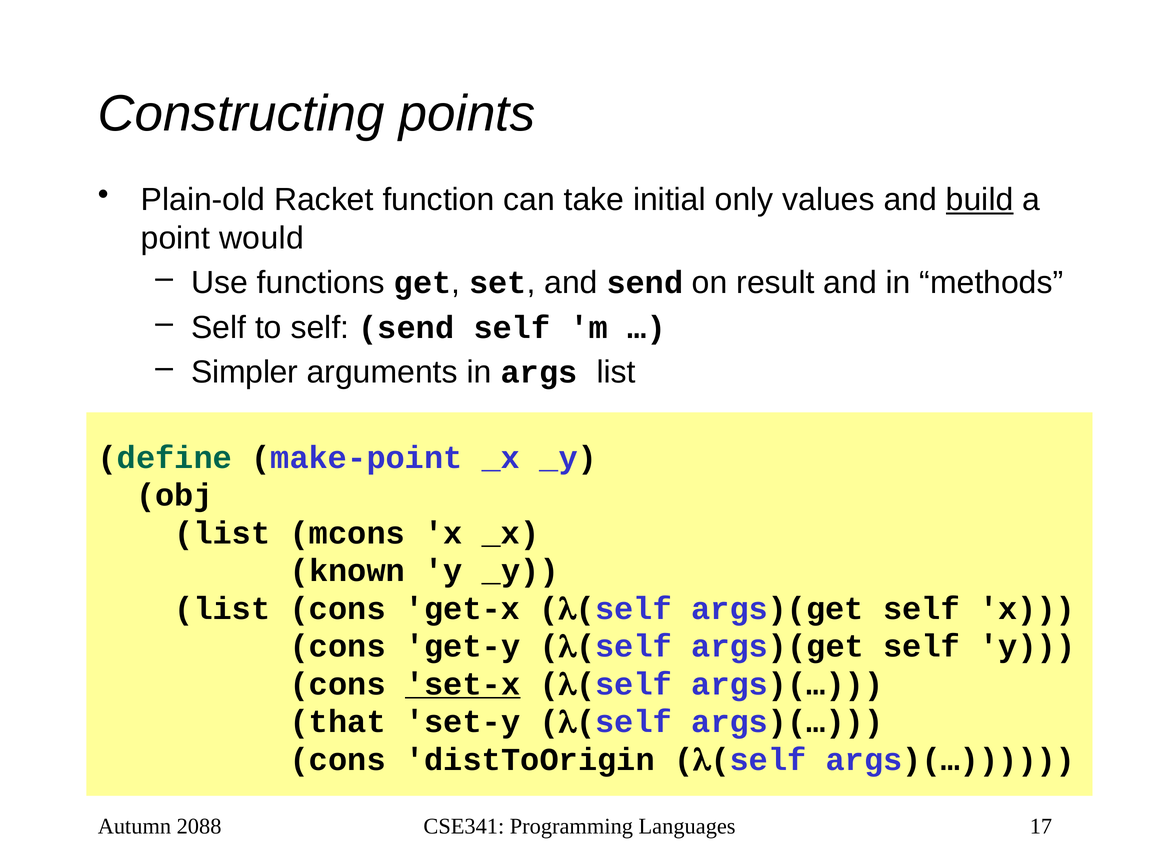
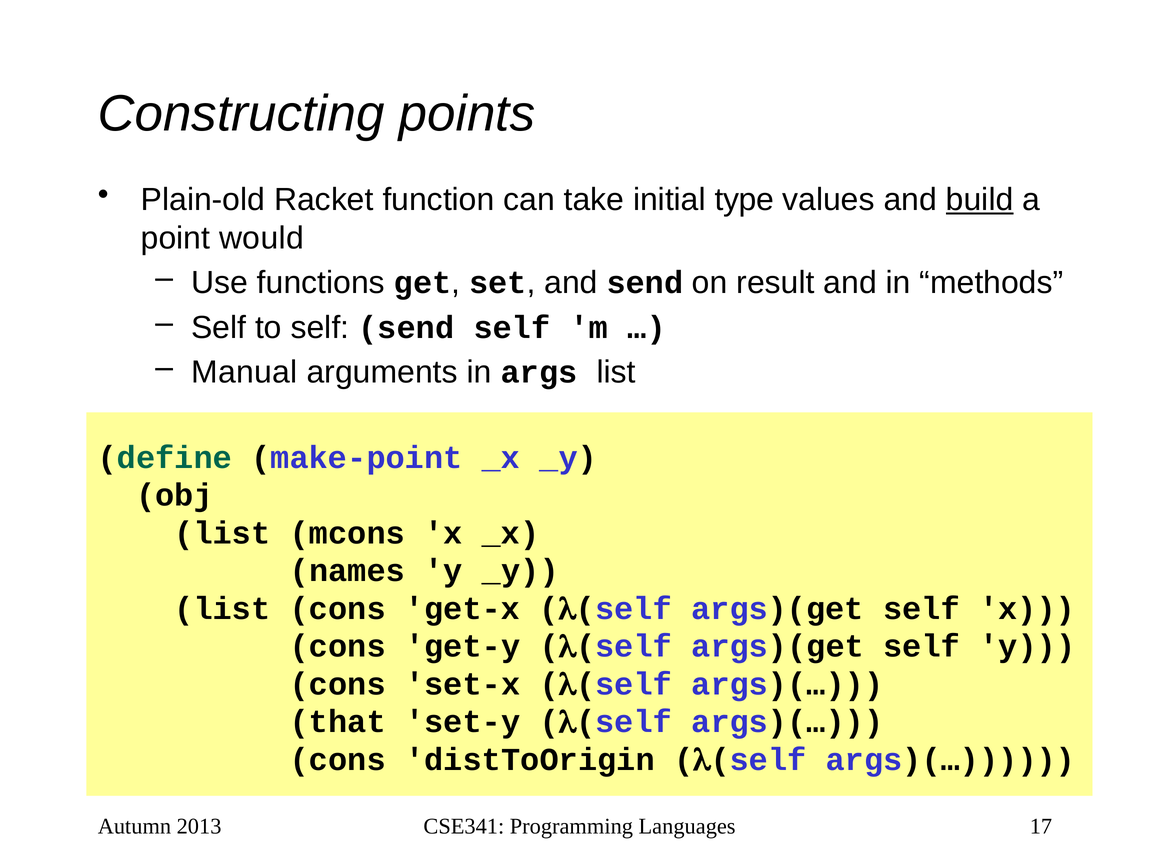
only: only -> type (744, 200)
Simpler: Simpler -> Manual (244, 372)
known: known -> names (347, 570)
set-x underline: present -> none (463, 684)
2088: 2088 -> 2013 (199, 826)
